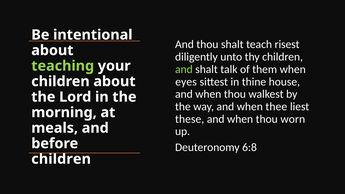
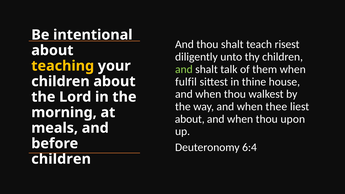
teaching colour: light green -> yellow (63, 66)
eyes: eyes -> fulfil (186, 82)
these: these -> about (190, 119)
worn: worn -> upon (293, 119)
6:8: 6:8 -> 6:4 (250, 147)
